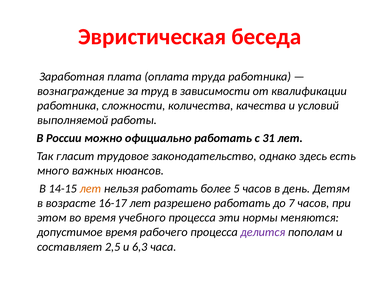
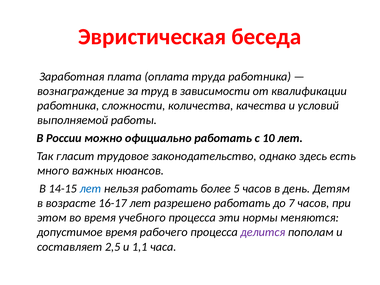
31: 31 -> 10 (269, 138)
лет colour: orange -> blue (90, 189)
6,3: 6,3 -> 1,1 (140, 247)
